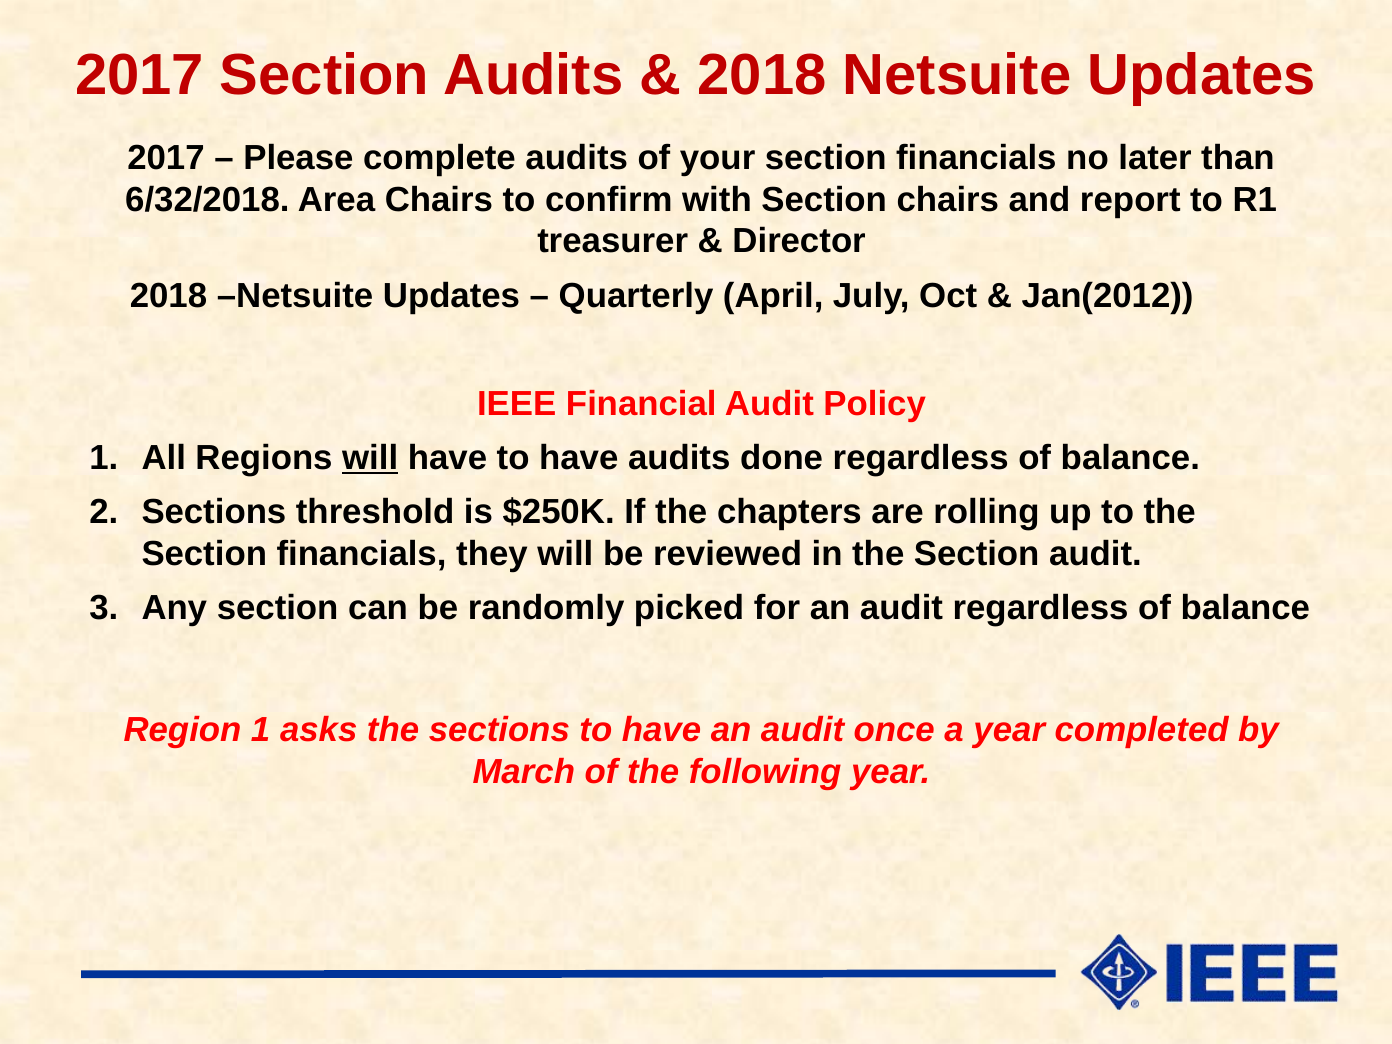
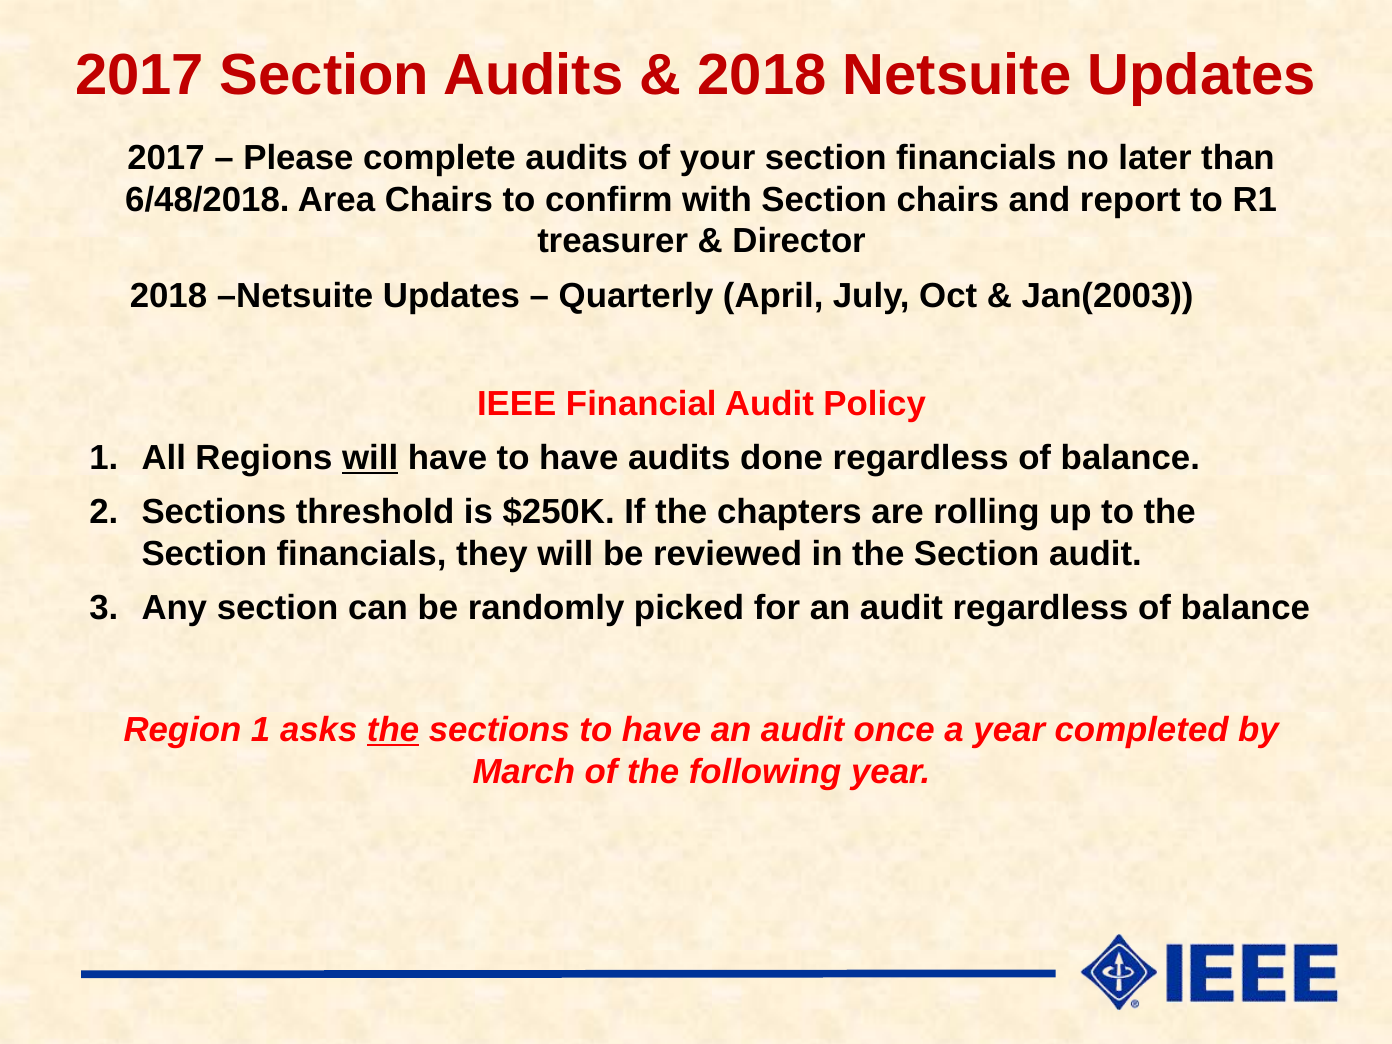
6/32/2018: 6/32/2018 -> 6/48/2018 (207, 200)
Jan(2012: Jan(2012 -> Jan(2003 (1108, 296)
the underline: none -> present (393, 730)
